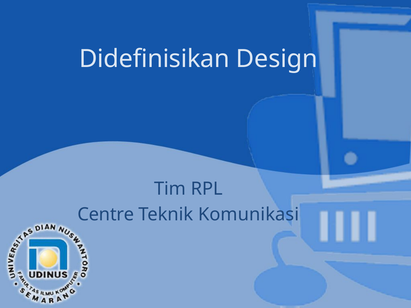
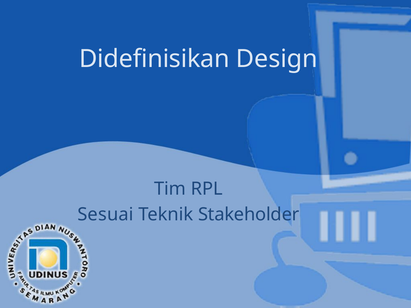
Centre: Centre -> Sesuai (106, 215)
Komunikasi: Komunikasi -> Stakeholder (249, 215)
